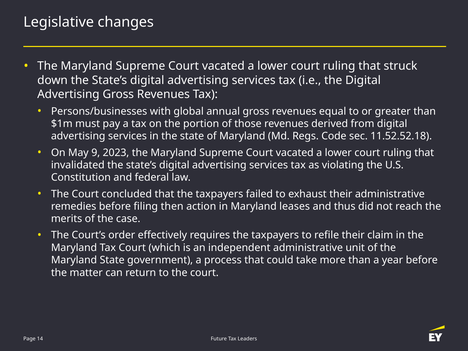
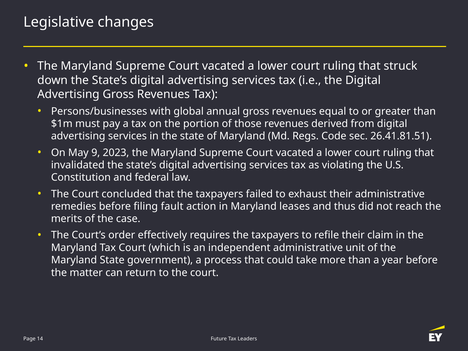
11.52.52.18: 11.52.52.18 -> 26.41.81.51 (401, 136)
then: then -> fault (172, 206)
